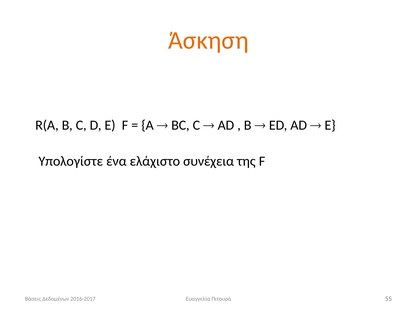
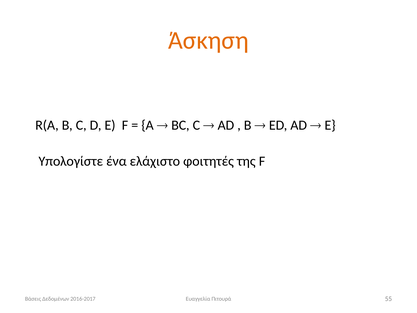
συνέχεια: συνέχεια -> φοιτητές (209, 161)
